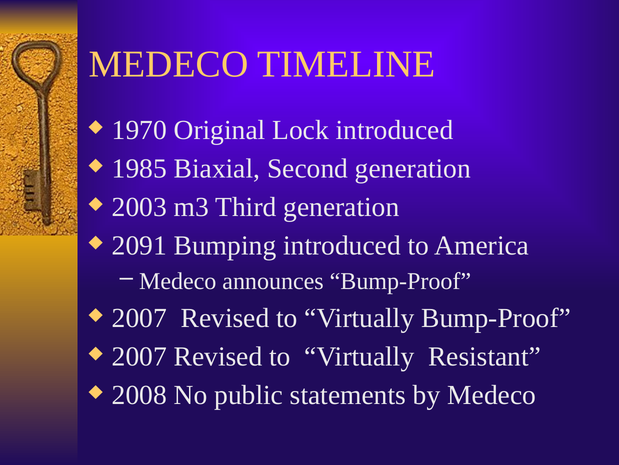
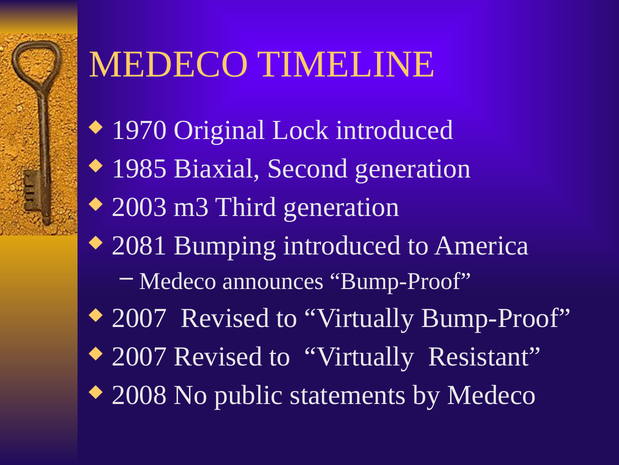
2091: 2091 -> 2081 (139, 245)
